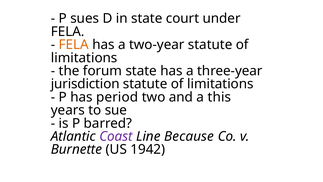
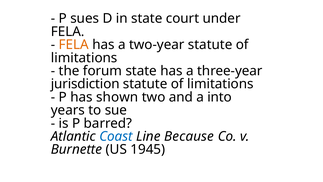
period: period -> shown (117, 97)
this: this -> into (220, 97)
Coast colour: purple -> blue (116, 136)
1942: 1942 -> 1945 (148, 149)
